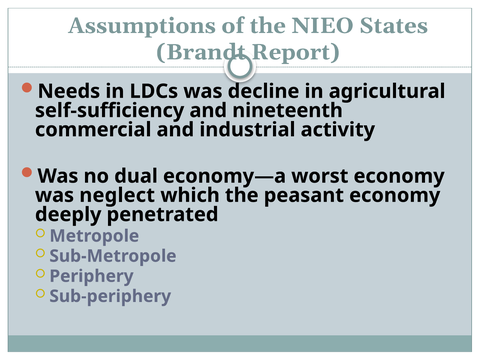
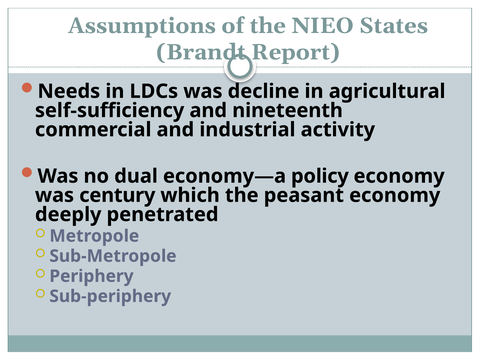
worst: worst -> policy (320, 176)
neglect: neglect -> century (117, 195)
